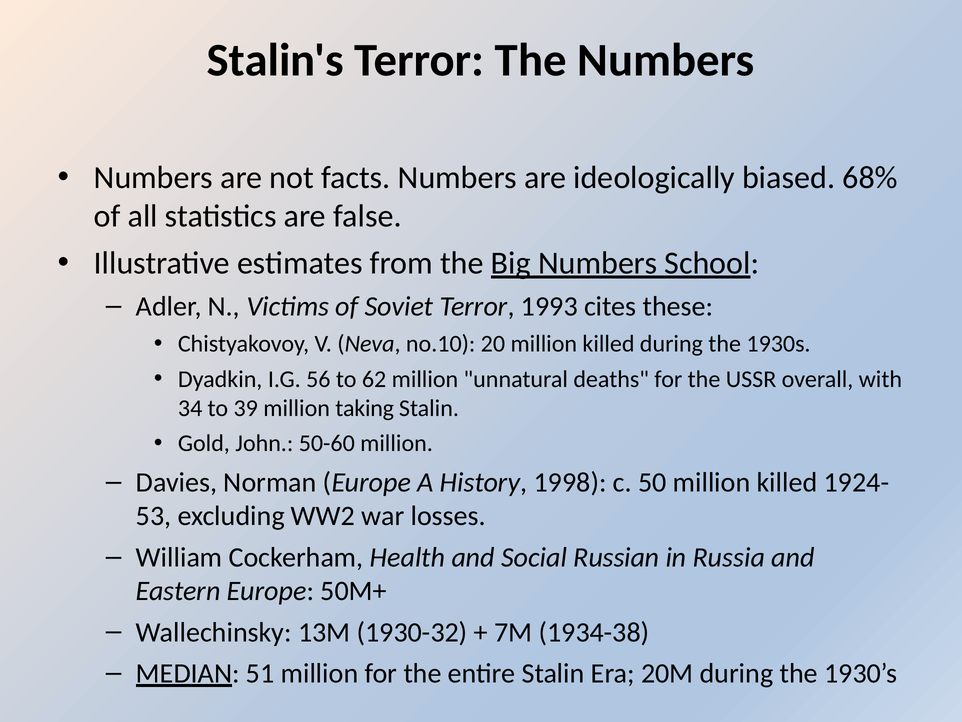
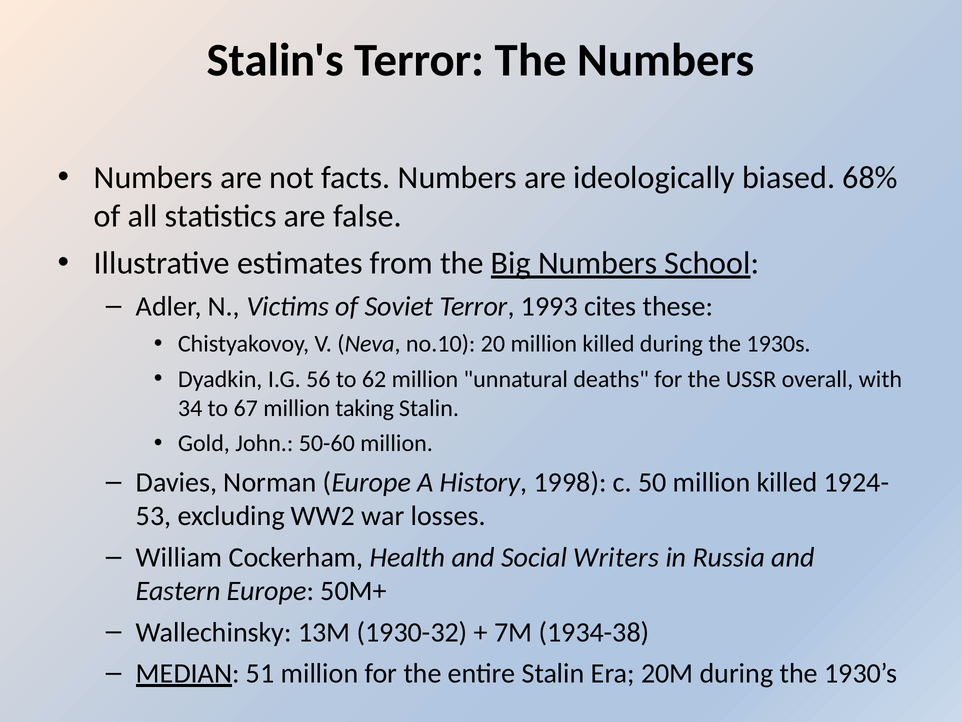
39: 39 -> 67 (246, 408)
Russian: Russian -> Writers (616, 557)
